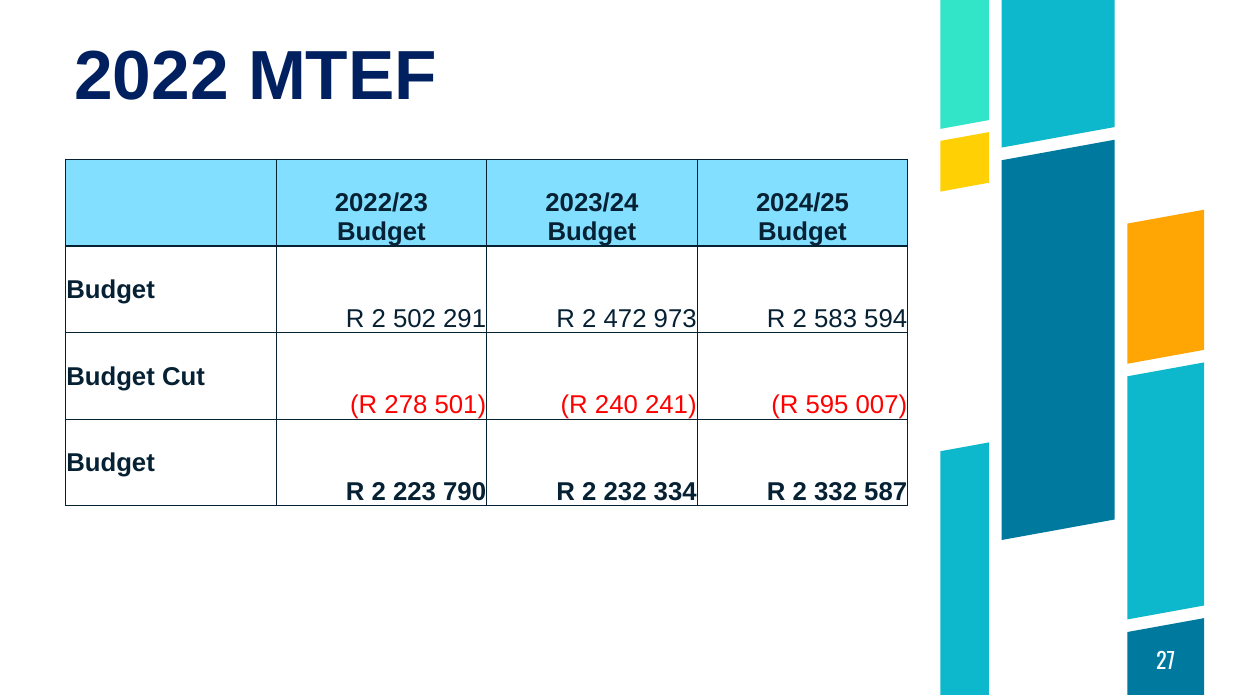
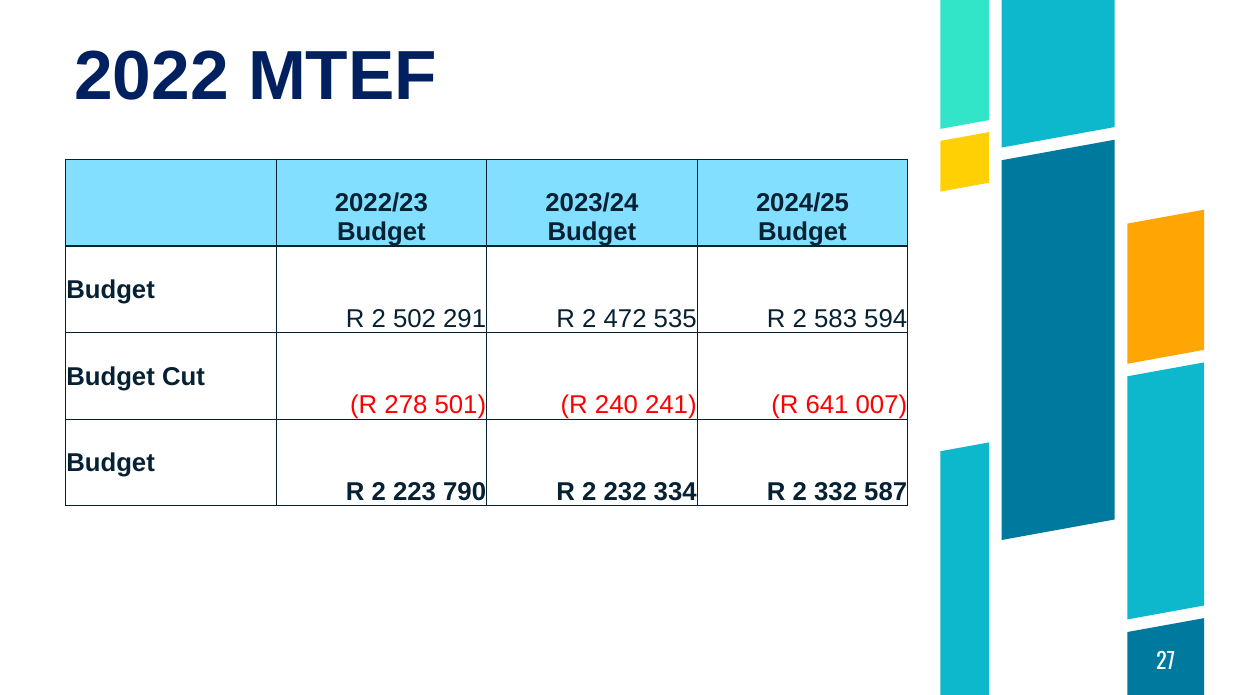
973: 973 -> 535 (675, 318)
595: 595 -> 641 (827, 405)
